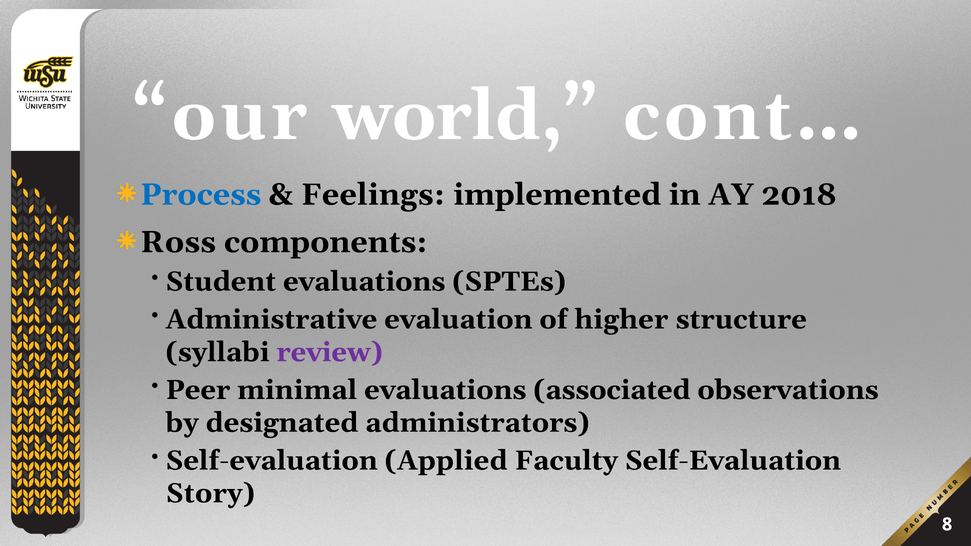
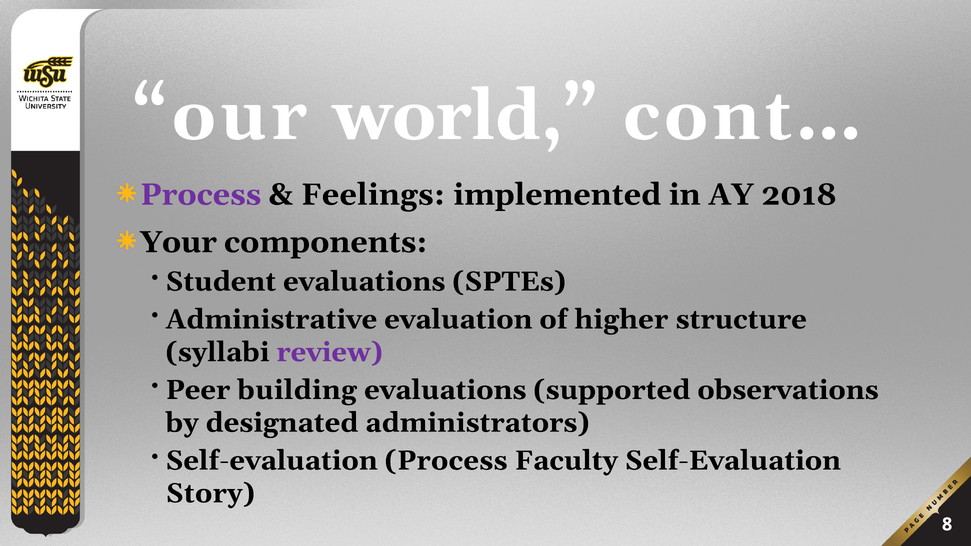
Process colour: blue -> purple (201, 195)
Ross: Ross -> Your (178, 242)
minimal: minimal -> building (297, 390)
associated: associated -> supported (612, 390)
Self-evaluation Applied: Applied -> Process (446, 461)
